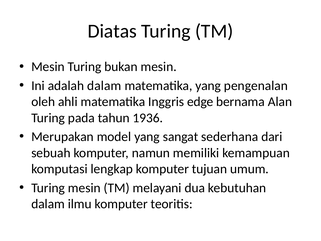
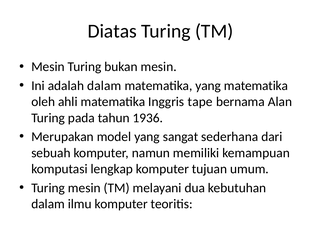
yang pengenalan: pengenalan -> matematika (256, 86)
edge: edge -> tape (200, 102)
